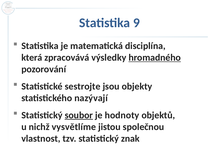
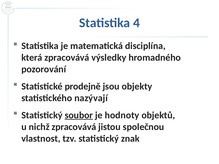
9: 9 -> 4 (137, 23)
hromadného underline: present -> none (155, 58)
sestrojte: sestrojte -> prodejně (83, 86)
nichž vysvětlíme: vysvětlíme -> zpracovává (74, 127)
